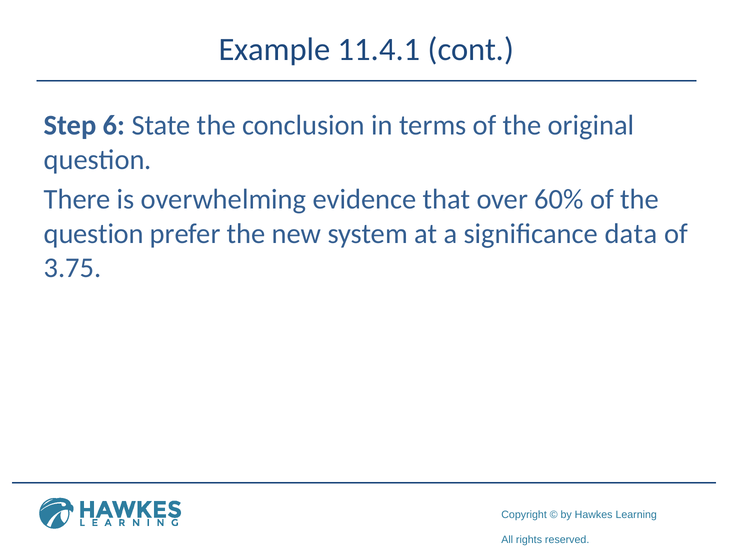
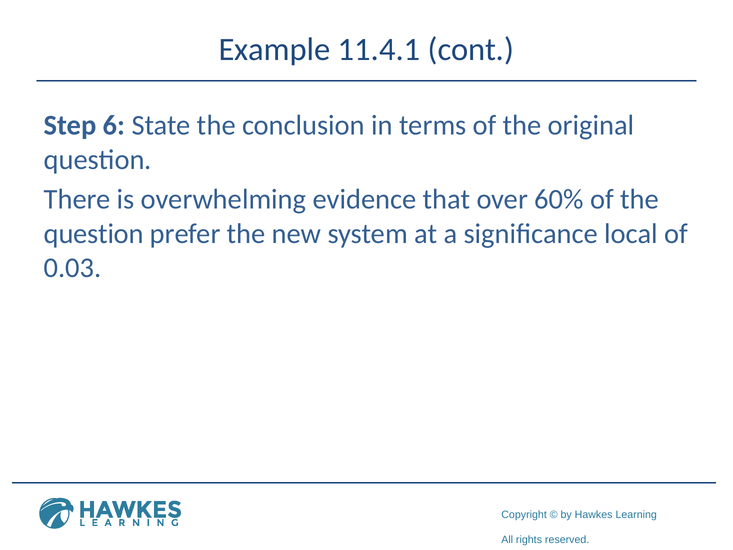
data: data -> local (631, 234)
3.75: 3.75 -> 0.03 (73, 268)
